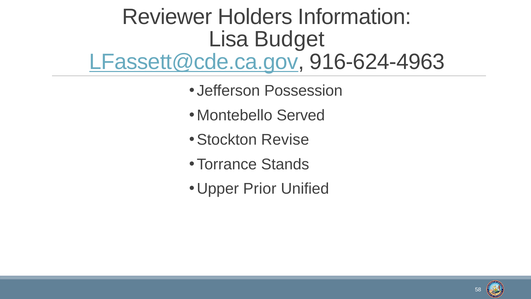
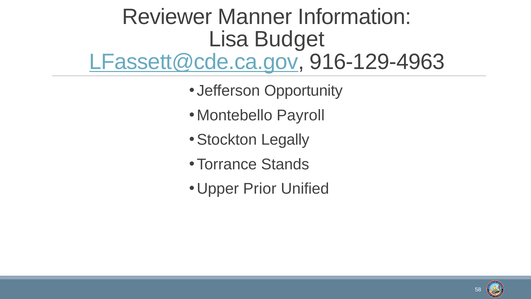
Holders: Holders -> Manner (255, 17)
916-624-4963: 916-624-4963 -> 916-129-4963 (377, 62)
Possession: Possession -> Opportunity (303, 91)
Served: Served -> Payroll (301, 115)
Revise: Revise -> Legally (285, 140)
